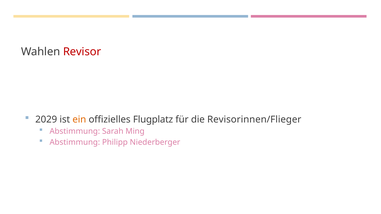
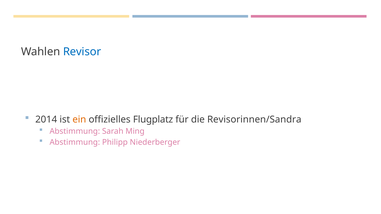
Revisor colour: red -> blue (82, 52)
2029: 2029 -> 2014 (46, 120)
Revisorinnen/Flieger: Revisorinnen/Flieger -> Revisorinnen/Sandra (254, 120)
